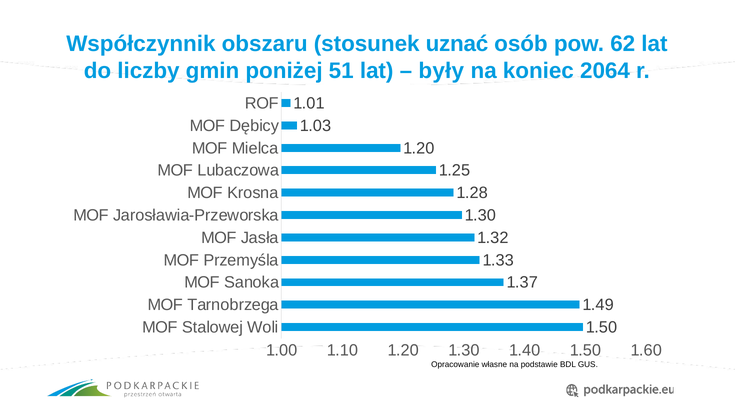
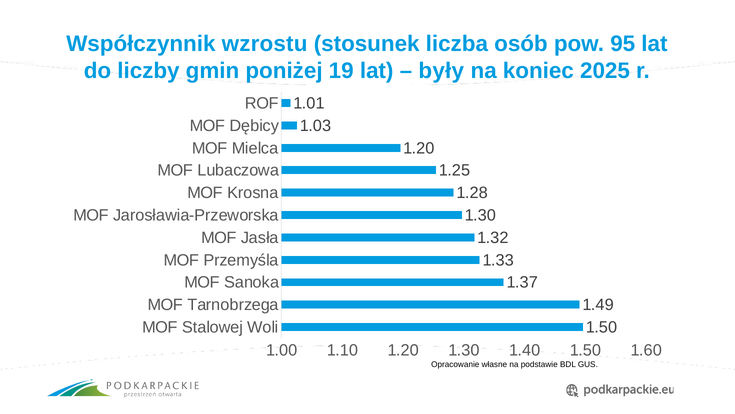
obszaru: obszaru -> wzrostu (265, 44)
uznać: uznać -> liczba (457, 44)
62: 62 -> 95 (623, 44)
51: 51 -> 19 (341, 71)
2064: 2064 -> 2025 (605, 71)
